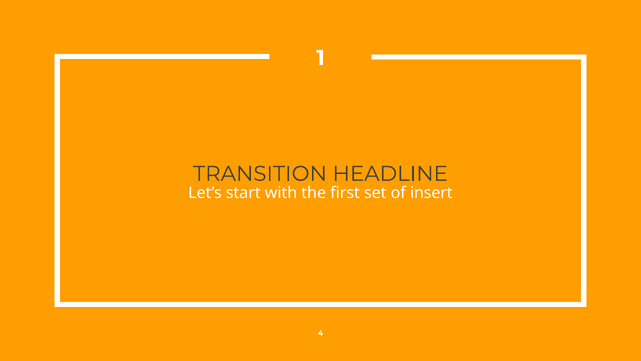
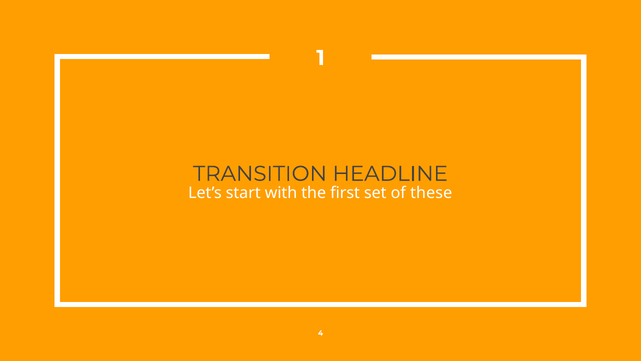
insert: insert -> these (431, 193)
